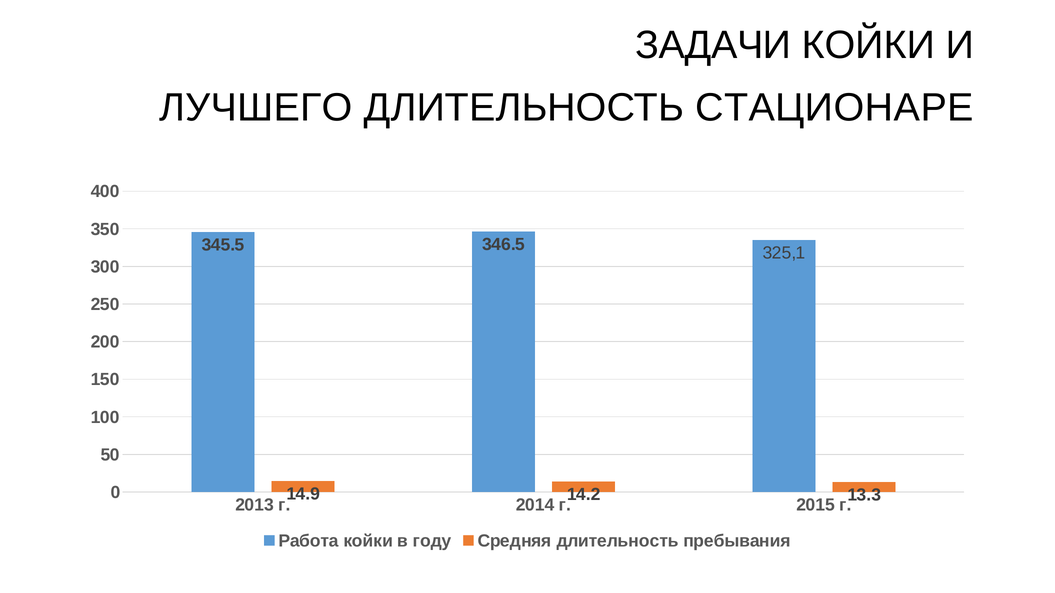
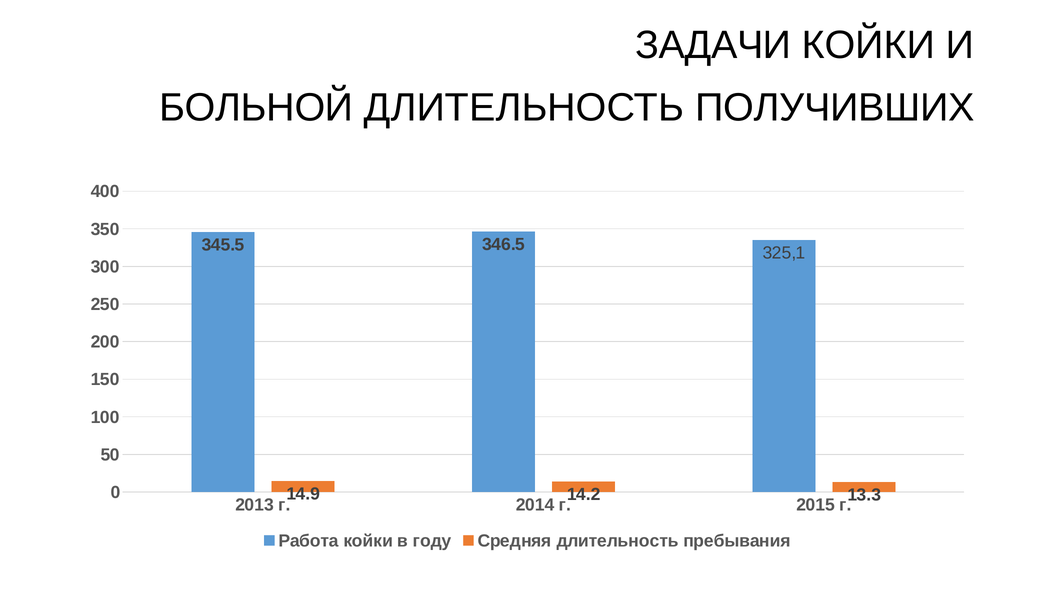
ЛУЧШЕГО: ЛУЧШЕГО -> БОЛЬНОЙ (256, 108)
СТАЦИОНАРЕ: СТАЦИОНАРЕ -> ПОЛУЧИВШИХ (835, 108)
